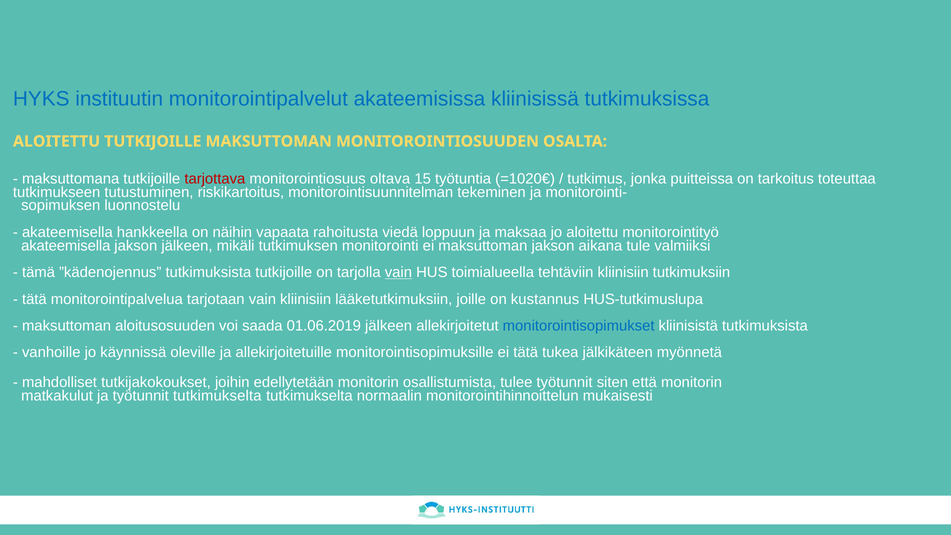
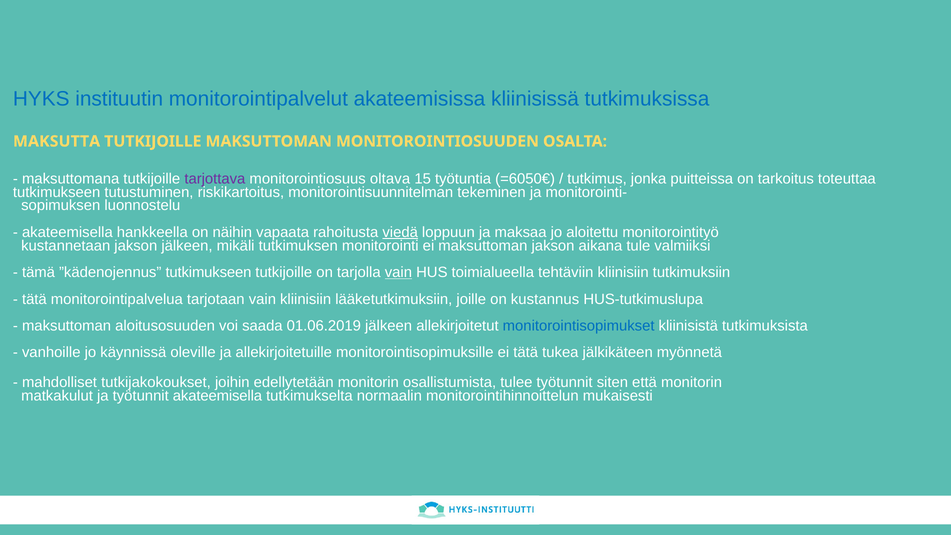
ALOITETTU: ALOITETTU -> MAKSUTTA (57, 141)
tarjottava colour: red -> purple (215, 179)
=1020€: =1020€ -> =6050€ (525, 179)
viedä underline: none -> present (400, 232)
akateemisella: akateemisella -> kustannetaan (66, 246)
”kädenojennus tutkimuksista: tutkimuksista -> tutkimukseen (208, 272)
työtunnit tutkimukselta: tutkimukselta -> akateemisella (217, 396)
